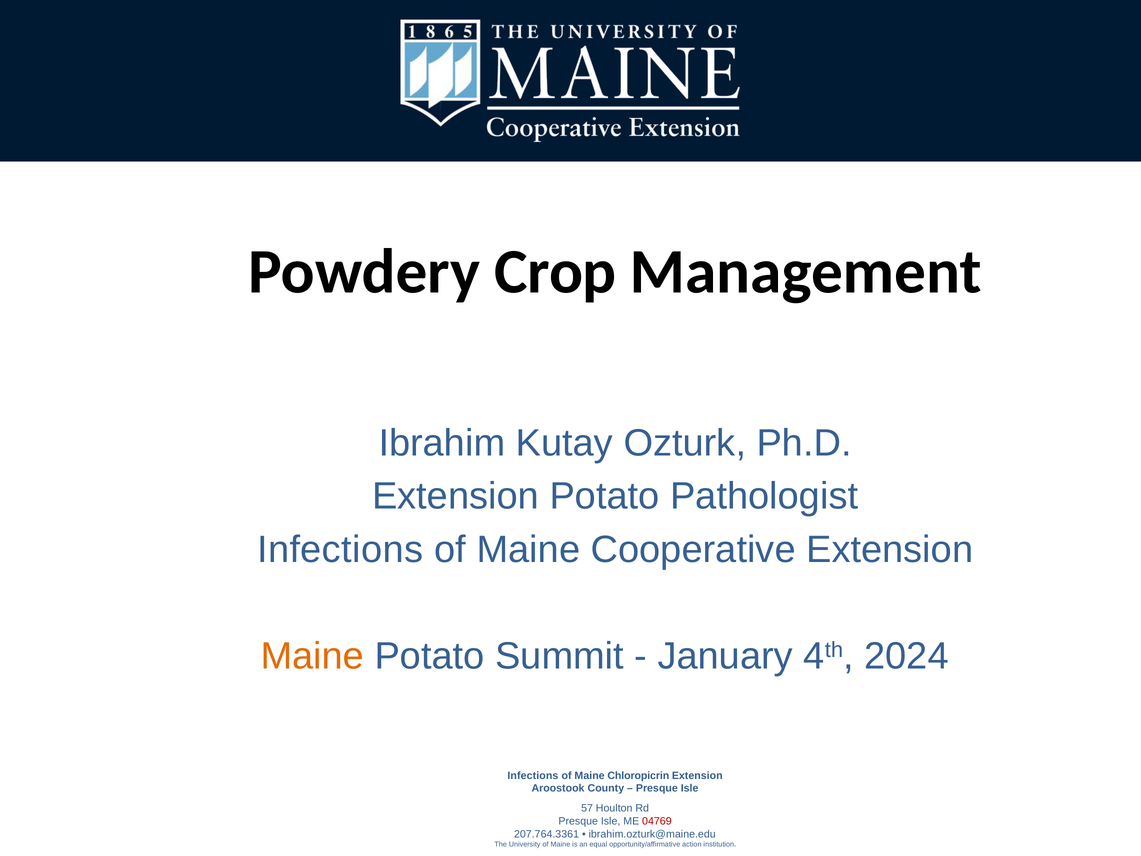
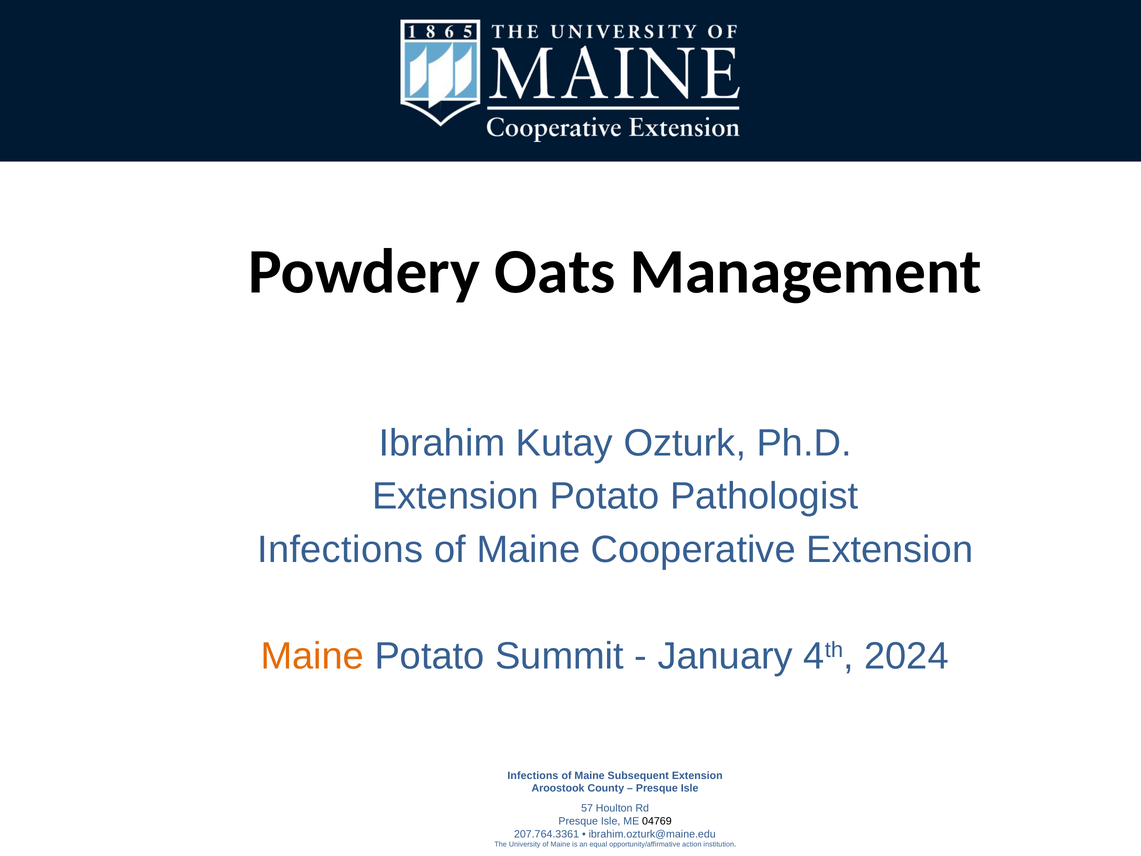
Crop: Crop -> Oats (555, 272)
Chloropicrin: Chloropicrin -> Subsequent (638, 775)
04769 colour: red -> black (657, 821)
